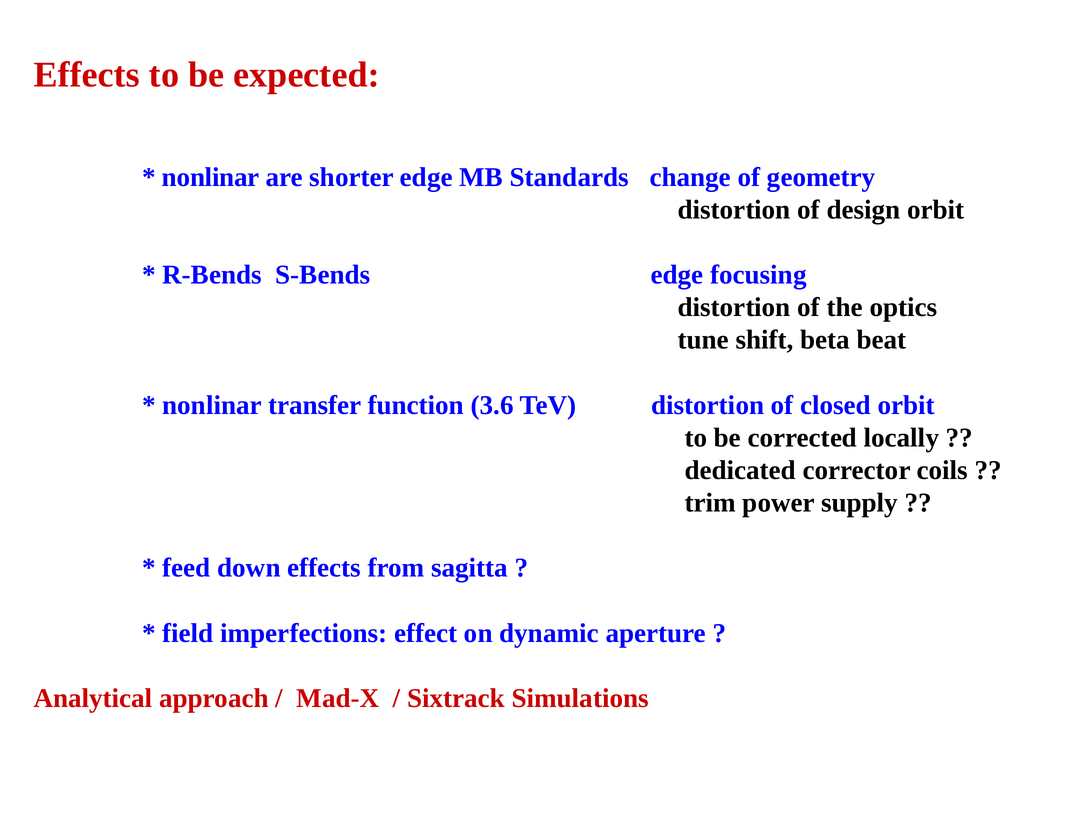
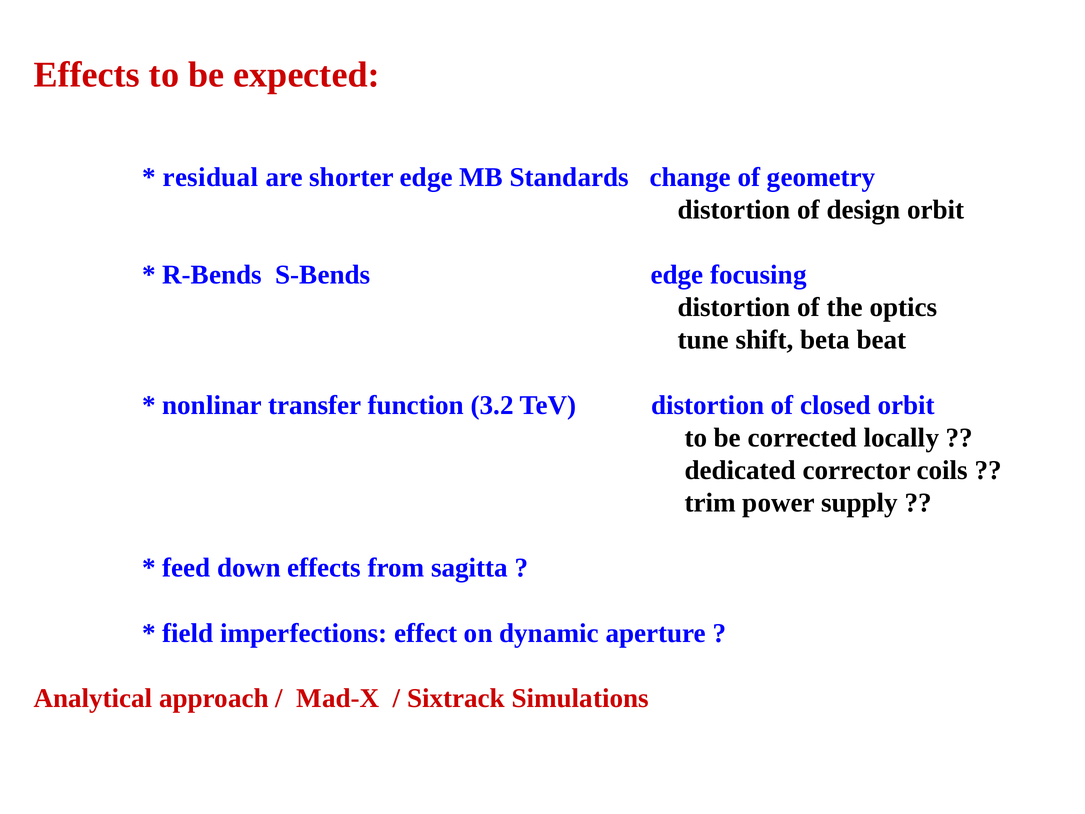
nonlinar: nonlinar -> residual (210, 177)
3.6: 3.6 -> 3.2 (492, 405)
